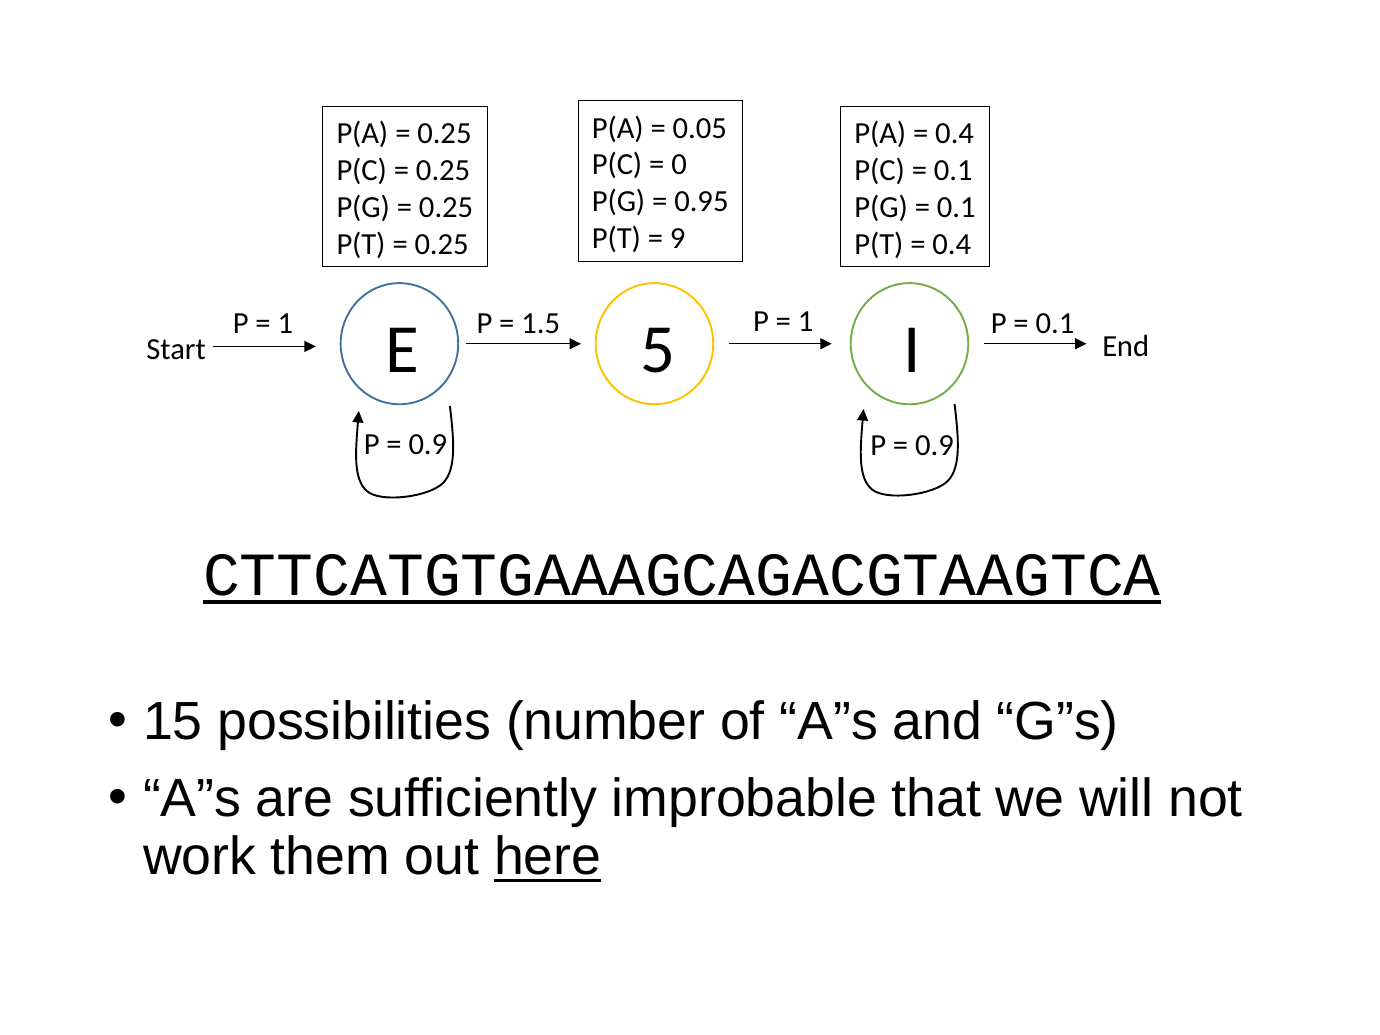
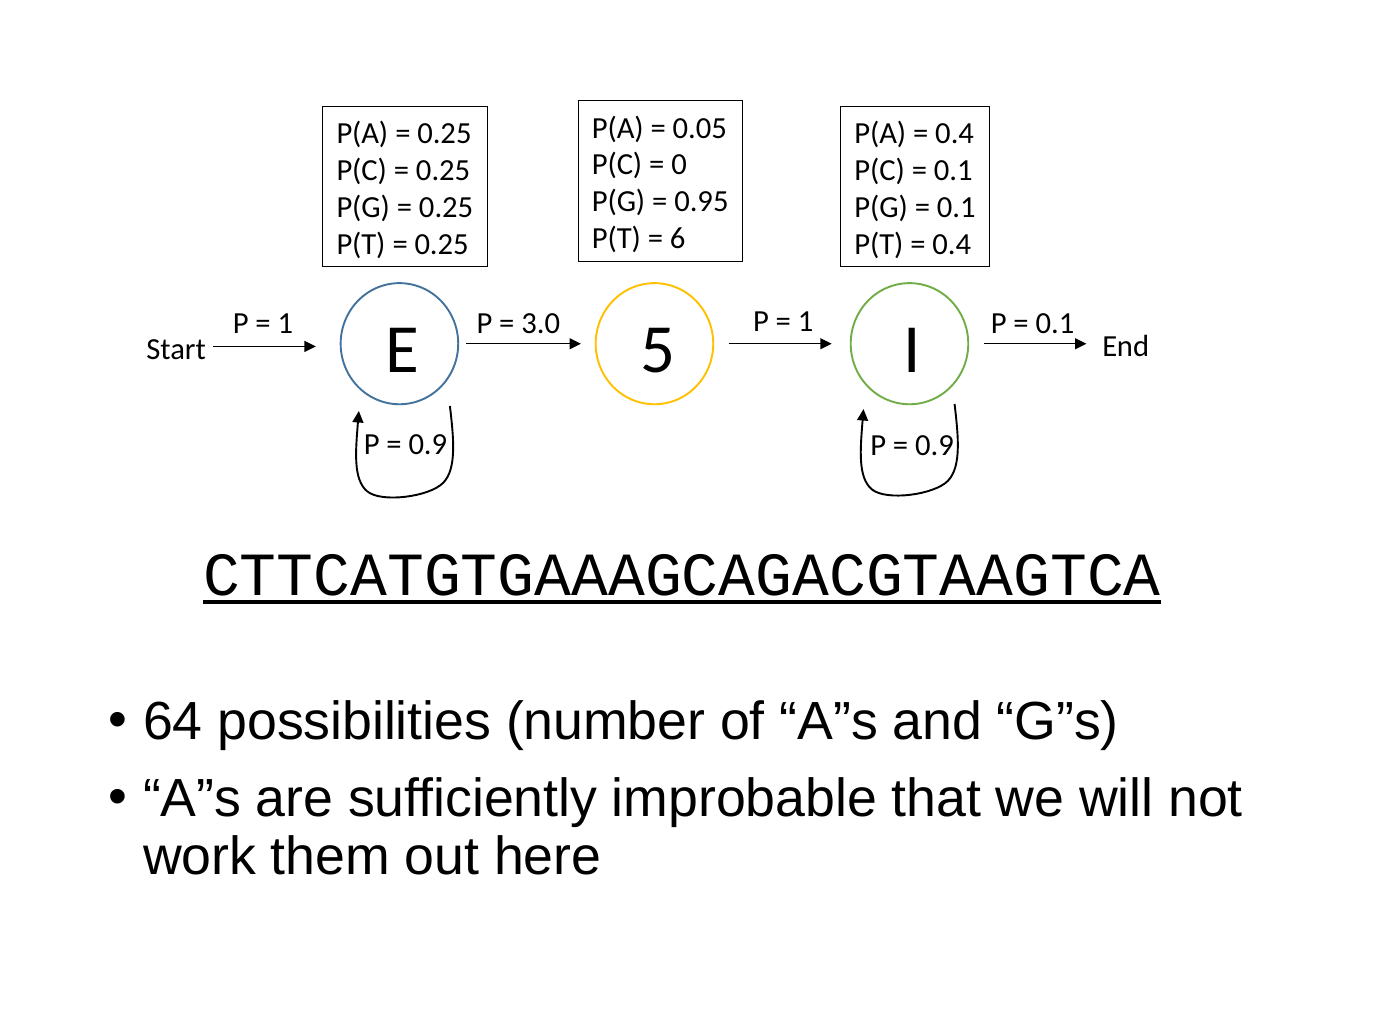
9: 9 -> 6 (678, 238)
1.5: 1.5 -> 3.0 (541, 324)
15: 15 -> 64 (173, 722)
here underline: present -> none (548, 857)
